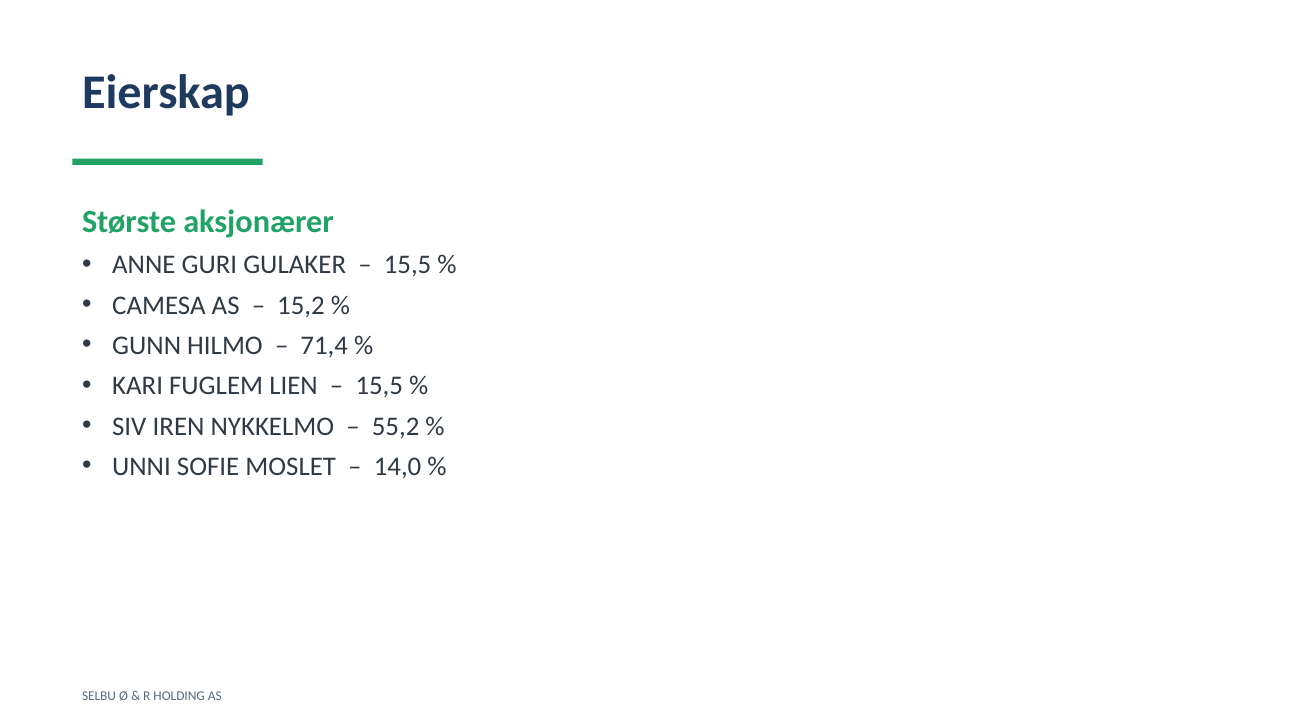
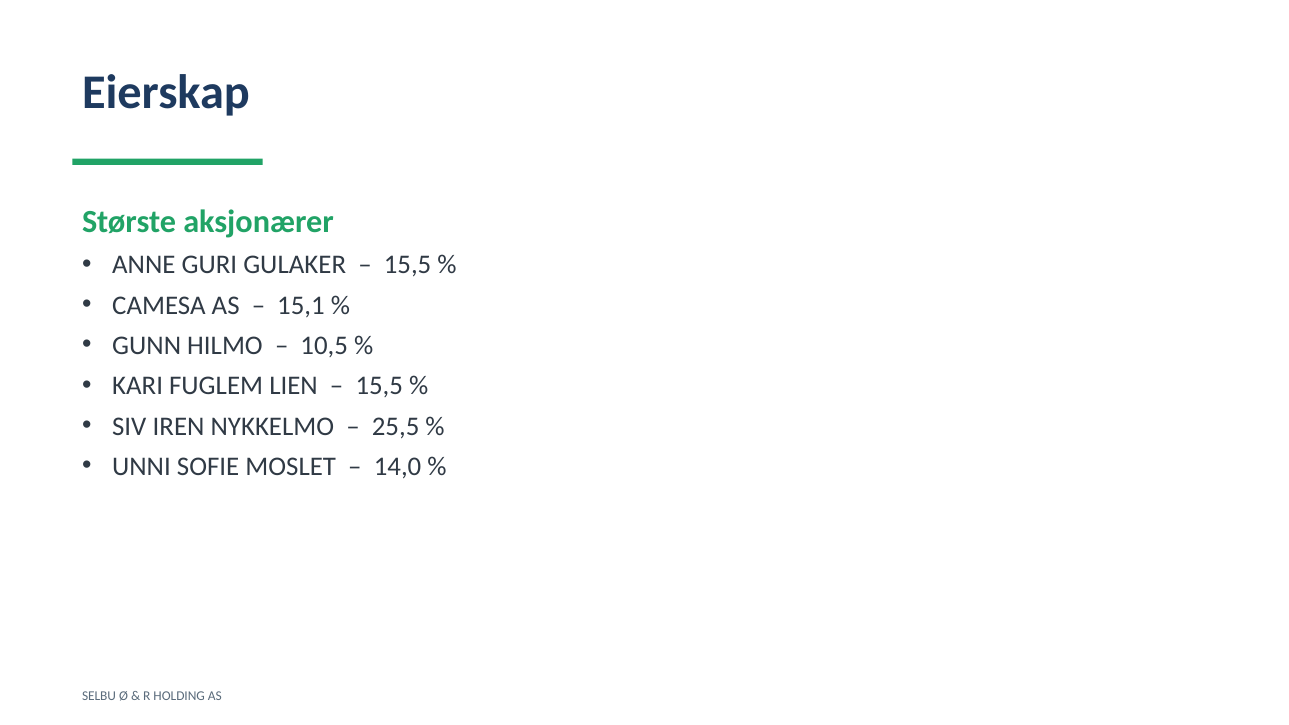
15,2: 15,2 -> 15,1 (301, 305)
71,4: 71,4 -> 10,5 (324, 346)
55,2: 55,2 -> 25,5 (396, 426)
